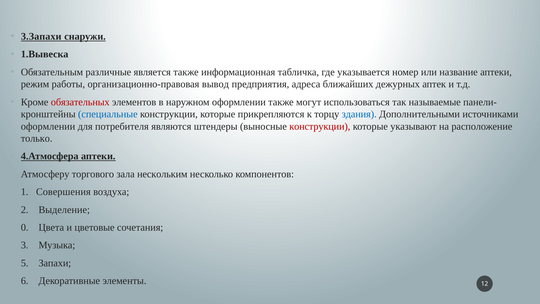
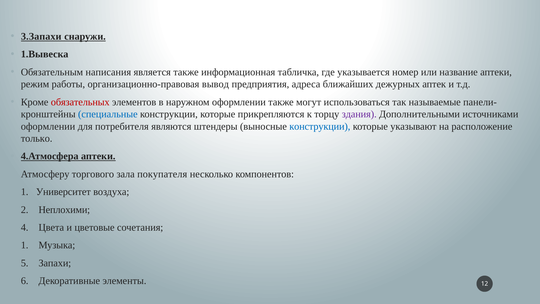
различные: различные -> написания (108, 72)
здания colour: blue -> purple (359, 114)
конструкции colour: red -> blue (320, 126)
нескольким: нескольким -> покупателя (162, 174)
Совершения: Совершения -> Университет (63, 192)
Выделение: Выделение -> Неплохими (64, 209)
0: 0 -> 4 (25, 227)
3: 3 -> 1 (25, 245)
